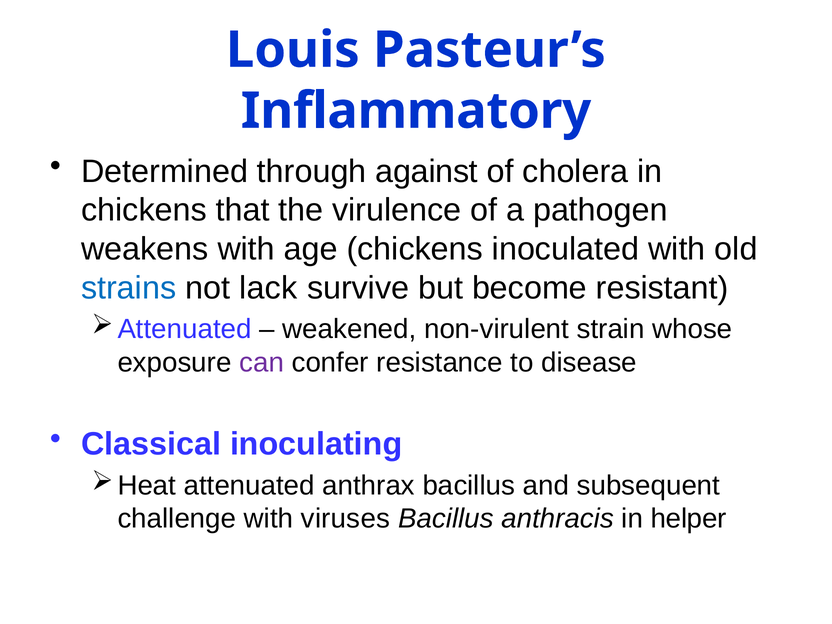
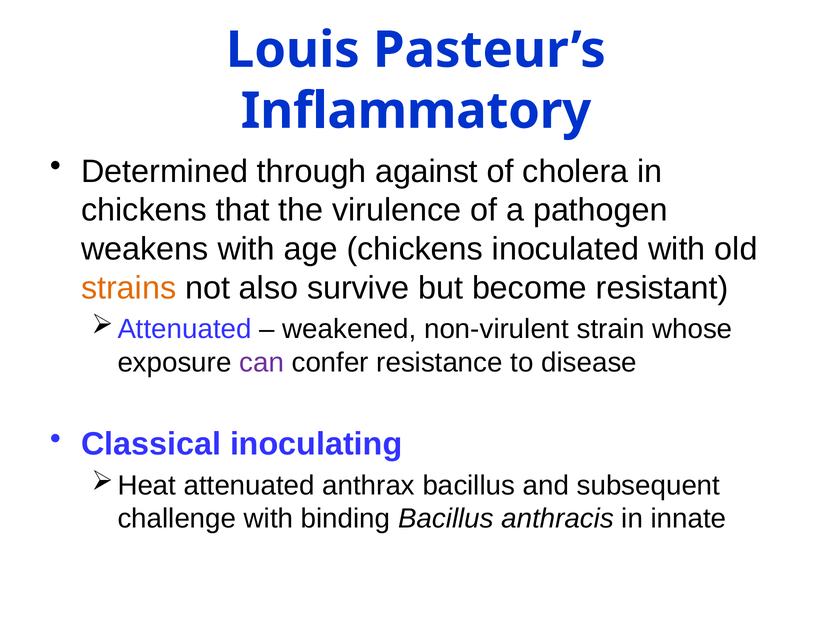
strains colour: blue -> orange (129, 288)
lack: lack -> also (269, 288)
viruses: viruses -> binding (346, 519)
helper: helper -> innate (688, 519)
